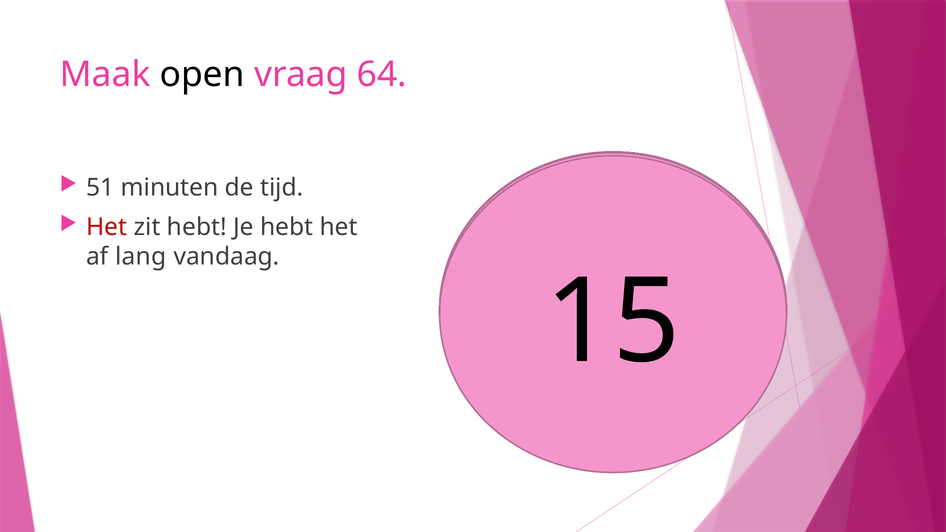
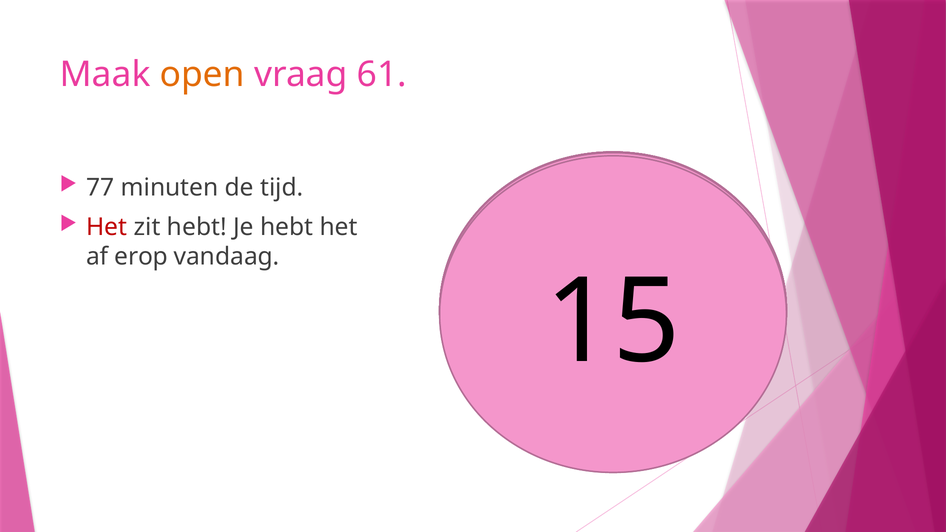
open colour: black -> orange (202, 75)
64: 64 -> 61 (382, 75)
51: 51 -> 77 (100, 188)
lang: lang -> erop (141, 257)
